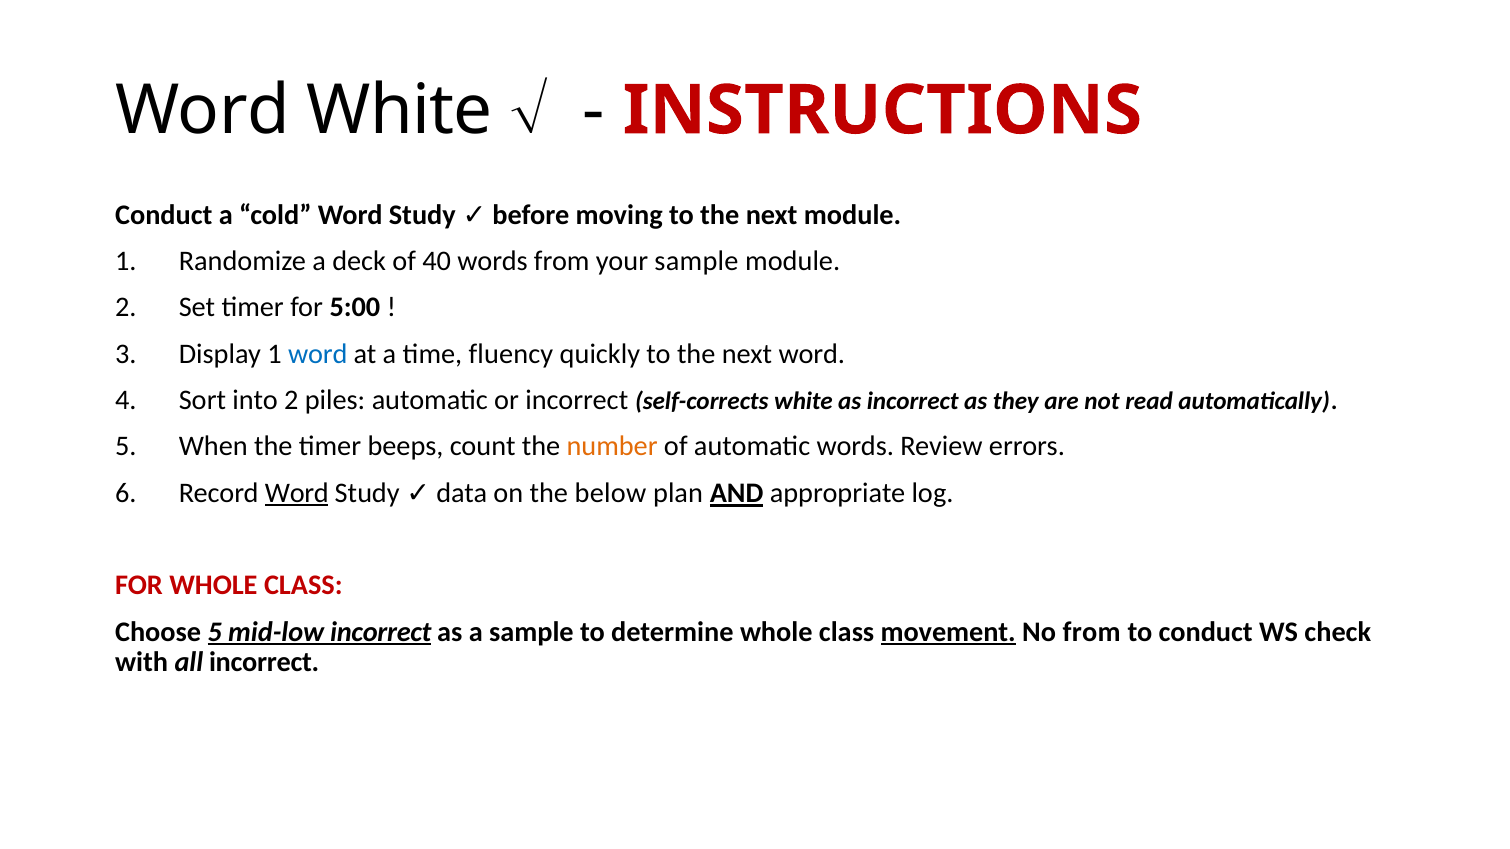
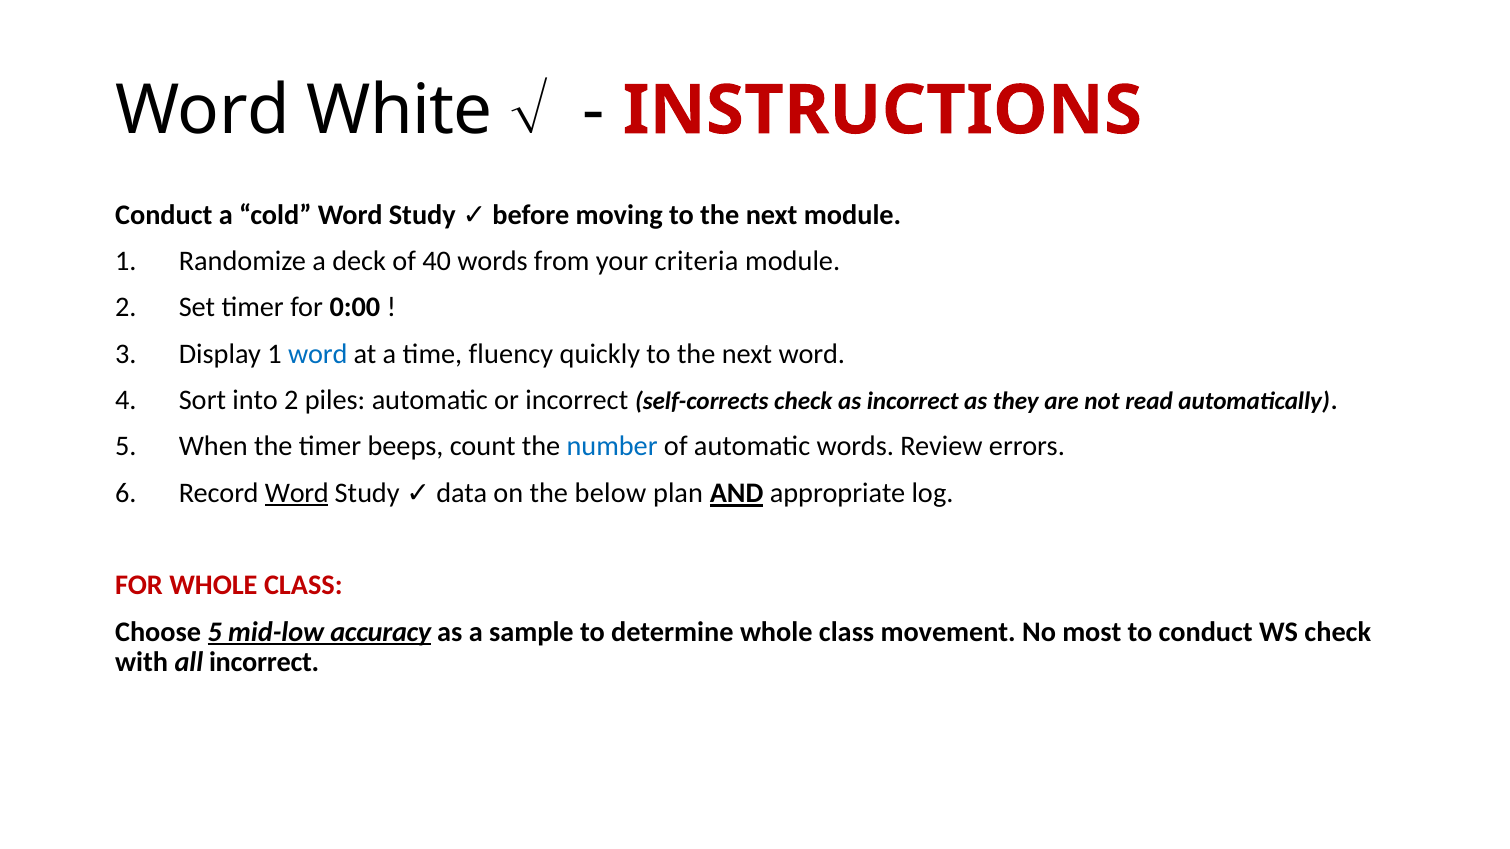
your sample: sample -> criteria (697, 261)
5:00: 5:00 -> 0:00 (355, 308)
self-corrects white: white -> check (803, 401)
number colour: orange -> blue (612, 447)
mid-low incorrect: incorrect -> accuracy (381, 632)
movement underline: present -> none (948, 632)
No from: from -> most (1092, 632)
